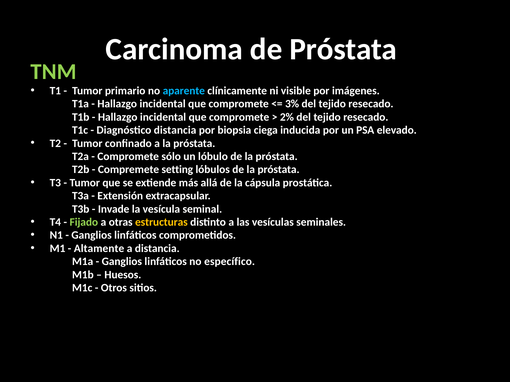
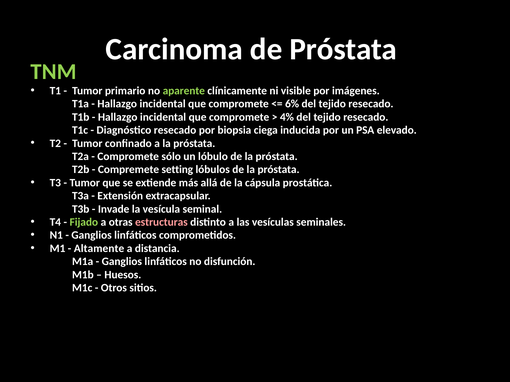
aparente colour: light blue -> light green (184, 91)
3%: 3% -> 6% (292, 104)
2%: 2% -> 4% (287, 117)
Diagnóstico distancia: distancia -> resecado (175, 130)
estructuras colour: yellow -> pink (161, 222)
específico: específico -> disfunción (230, 262)
